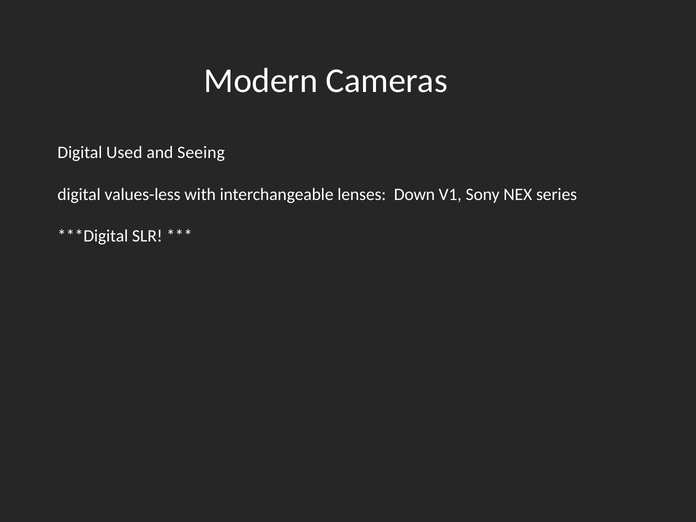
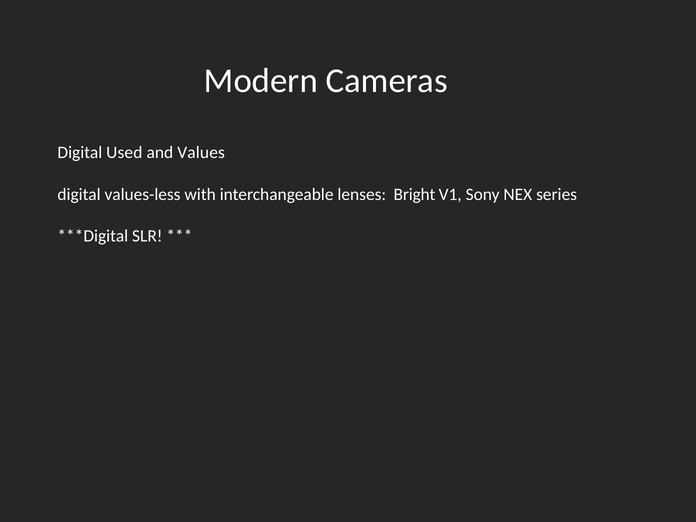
Seeing: Seeing -> Values (201, 153)
Down: Down -> Bright (414, 194)
